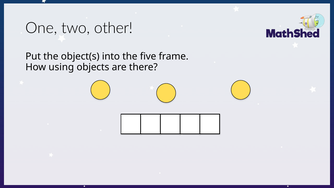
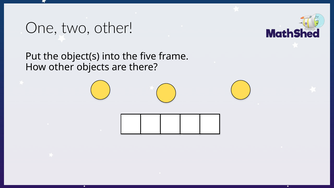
How using: using -> other (61, 67)
